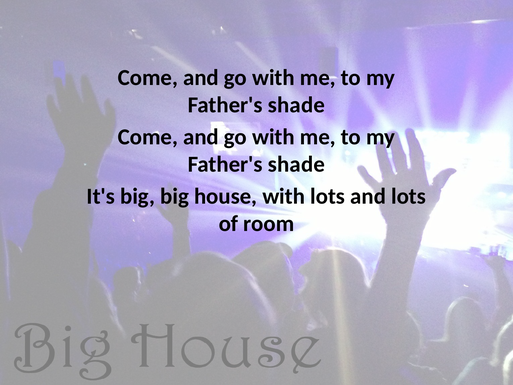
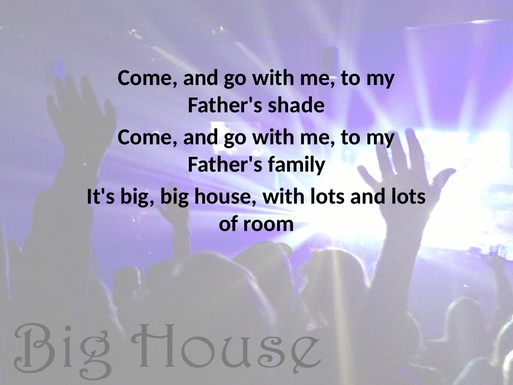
shade: shade -> family (297, 164)
